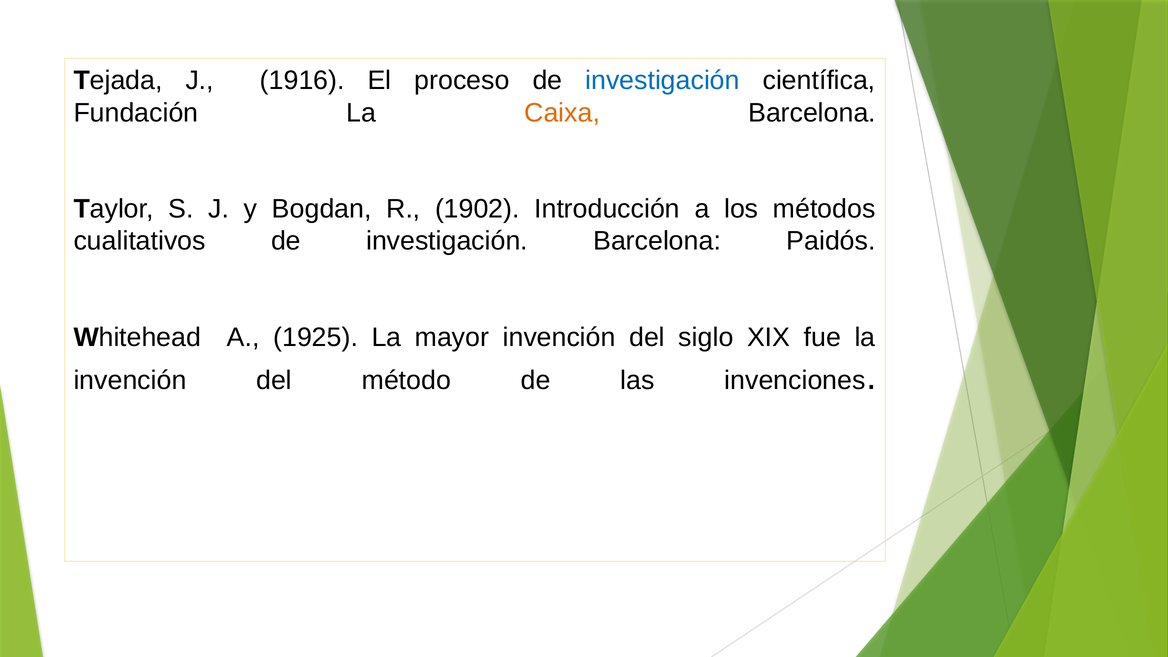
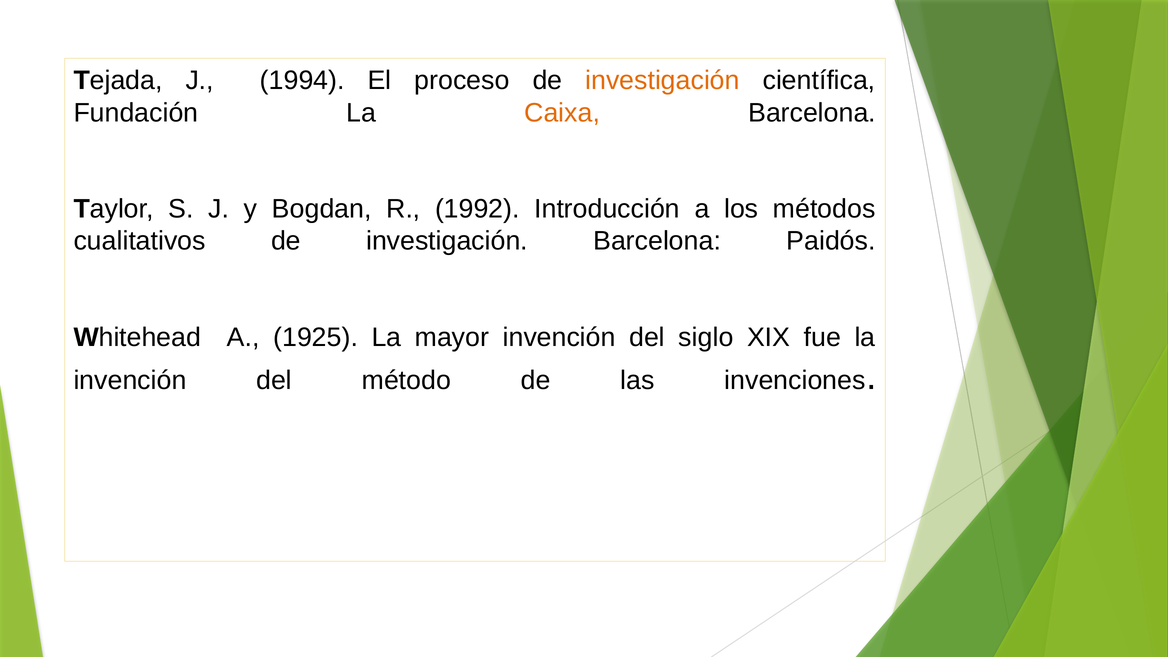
1916: 1916 -> 1994 (302, 81)
investigación colour: blue -> orange (662, 81)
1902: 1902 -> 1992 (477, 209)
